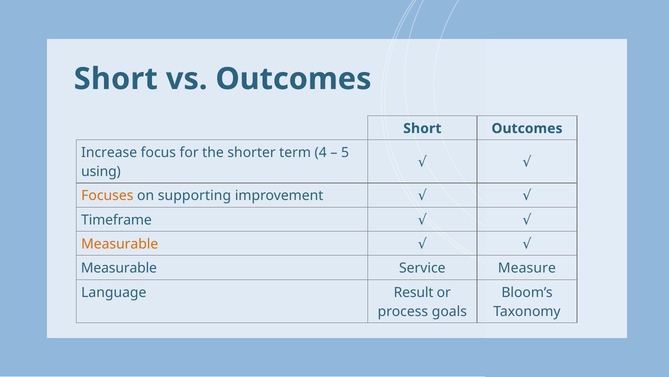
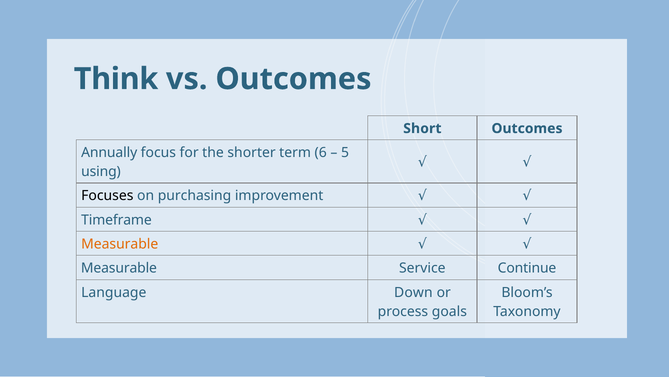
Short: Short -> Think (116, 79)
Increase: Increase -> Annually (109, 152)
4: 4 -> 6 (321, 152)
Focuses colour: orange -> black (107, 196)
supporting: supporting -> purchasing (195, 196)
Measure: Measure -> Continue (527, 268)
Result: Result -> Down (413, 292)
